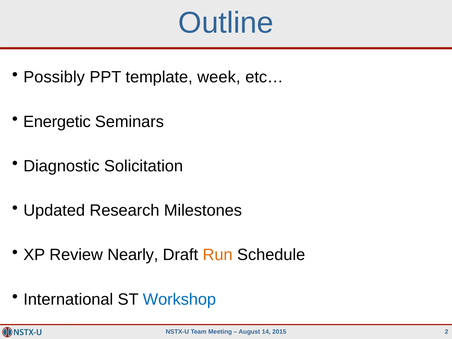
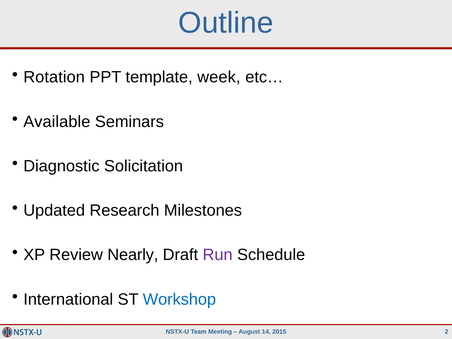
Possibly: Possibly -> Rotation (54, 77)
Energetic: Energetic -> Available (57, 122)
Run colour: orange -> purple (218, 255)
